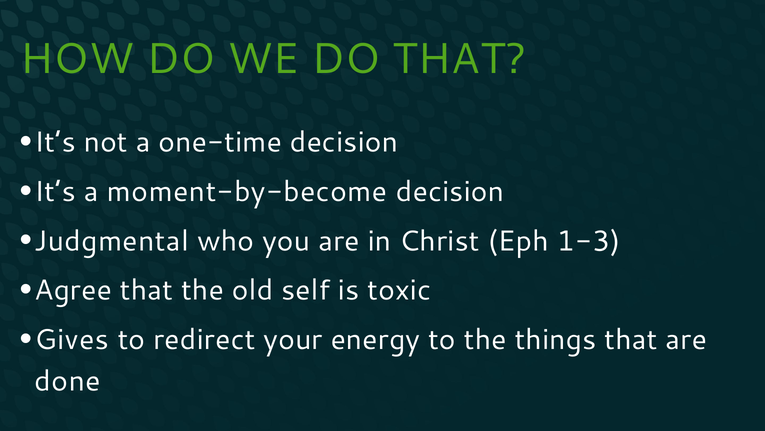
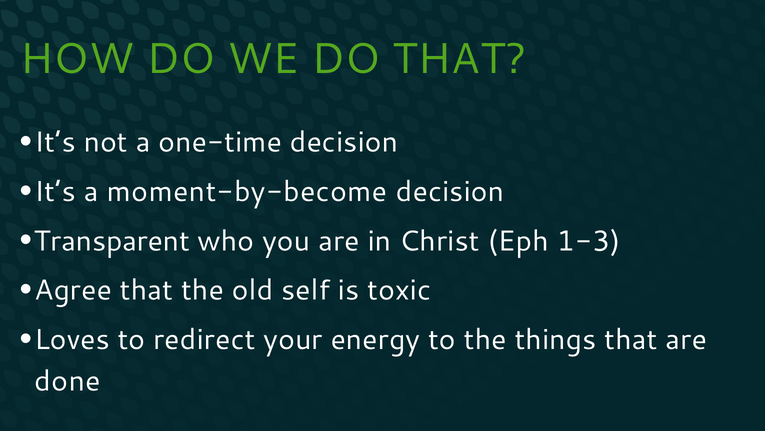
Judgmental: Judgmental -> Transparent (112, 241)
Gives: Gives -> Loves (72, 339)
